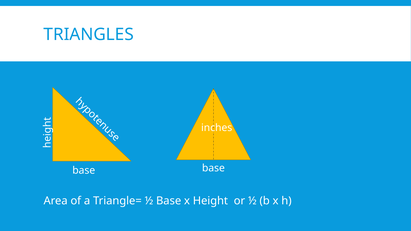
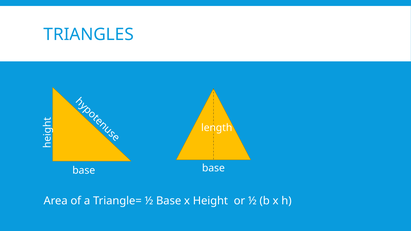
inches: inches -> length (217, 128)
